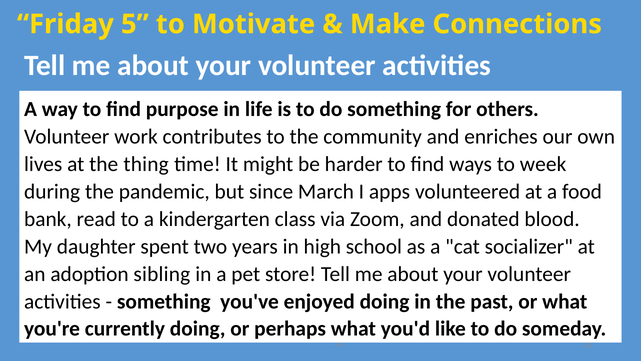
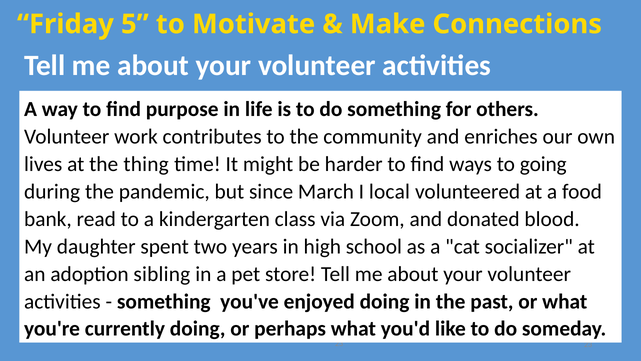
week: week -> going (543, 164)
apps: apps -> local (389, 191)
